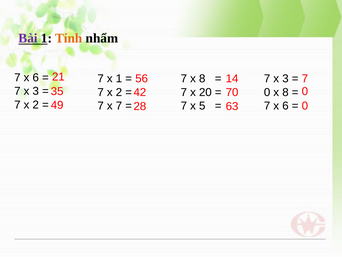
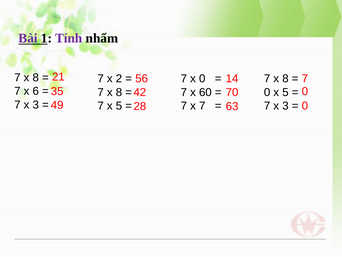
Tính colour: orange -> purple (69, 38)
6: 6 -> 8 (36, 77)
x 1: 1 -> 2 (119, 78)
7 x 8: 8 -> 0 (202, 78)
3: 3 -> 8 (285, 78)
3: 3 -> 6 (36, 91)
2: 2 -> 8 (119, 92)
20: 20 -> 60 (205, 92)
0 x 8: 8 -> 5 (285, 92)
2: 2 -> 3 (36, 105)
7 x 7: 7 -> 5 (119, 106)
x 5: 5 -> 7 (202, 106)
6: 6 -> 3 (285, 106)
